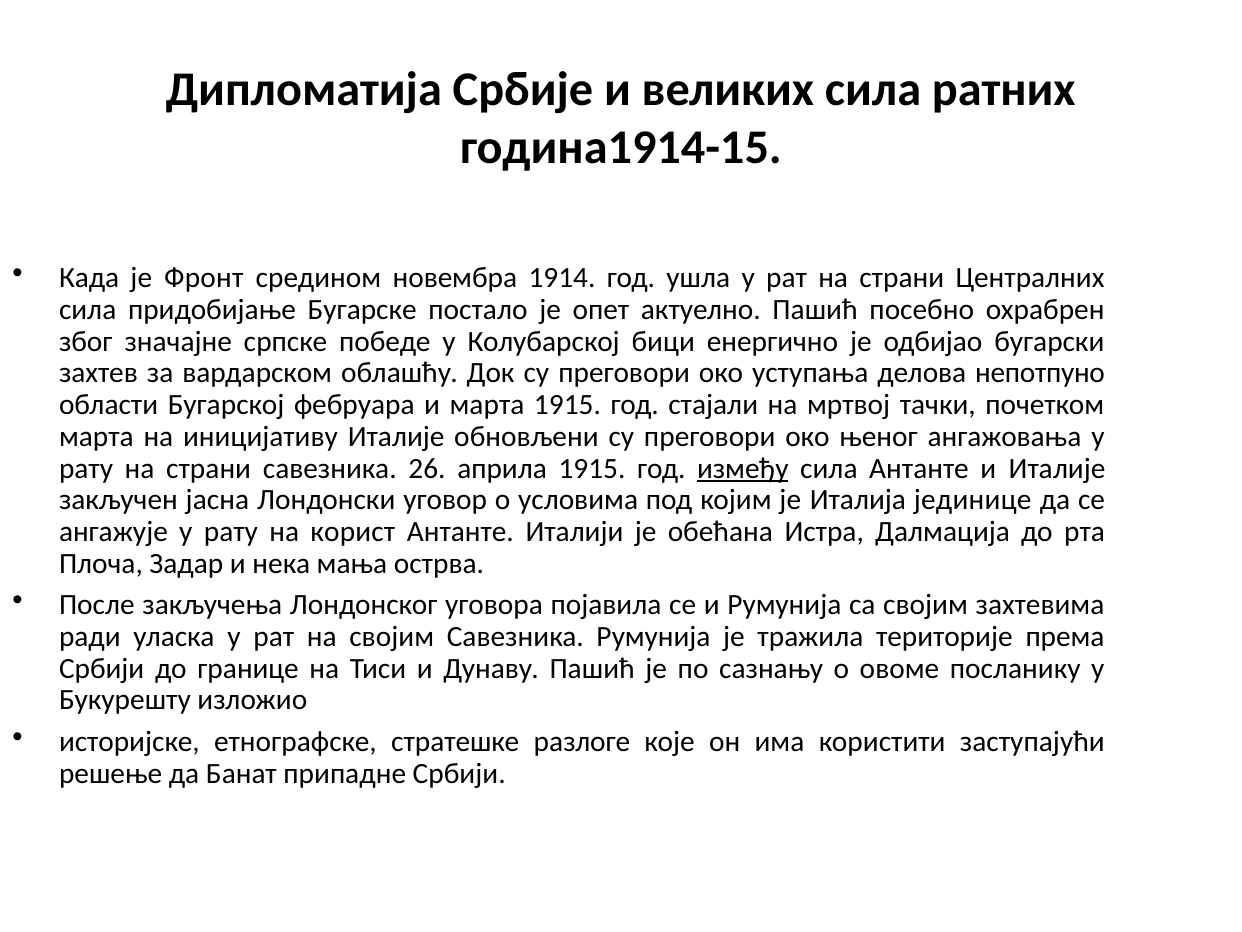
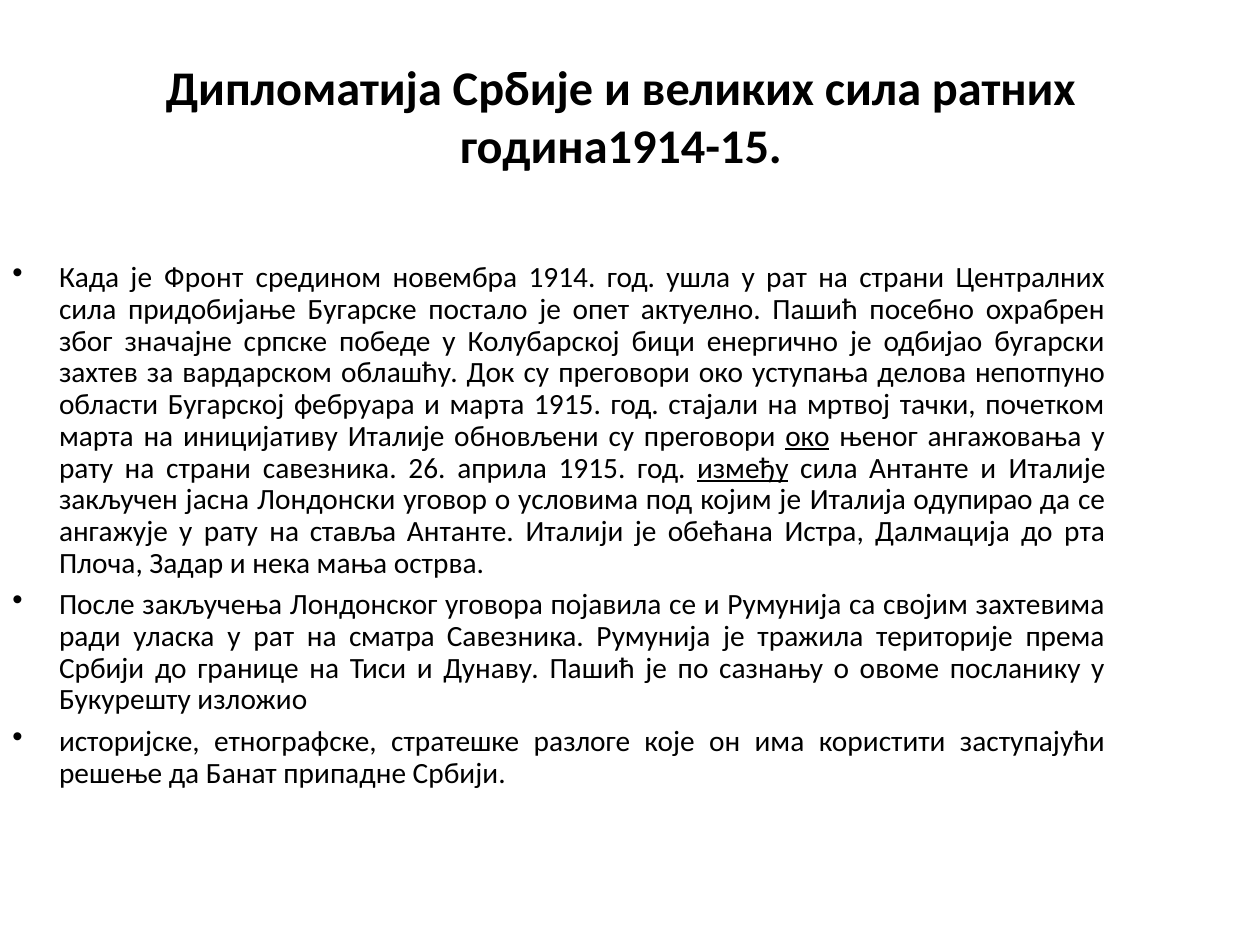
око underline: none -> present (807, 436)
јединице: јединице -> одупирао (973, 500)
корист: корист -> ставља (353, 531)
на својим: својим -> сматра (392, 636)
